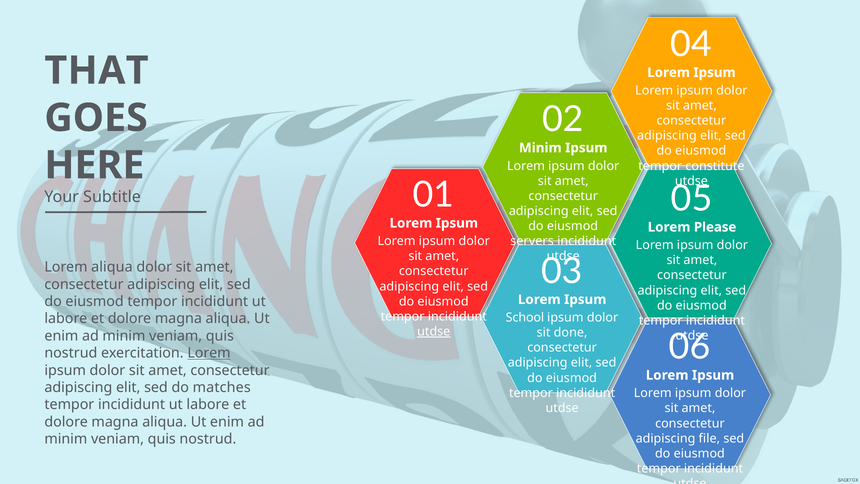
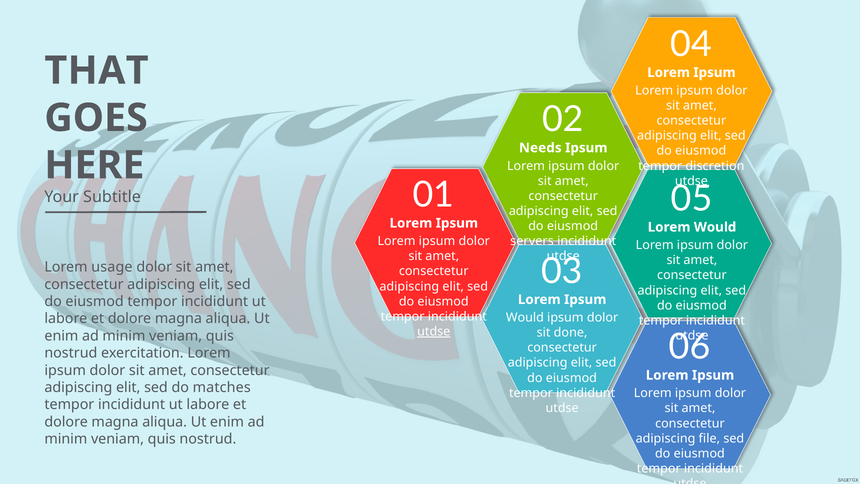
Minim: Minim -> Needs (540, 148)
constitute: constitute -> discretion (715, 166)
Lorem Please: Please -> Would (715, 227)
Lorem aliqua: aliqua -> usage (112, 267)
School: School -> Would (525, 317)
Lorem underline: present -> none (209, 353)
